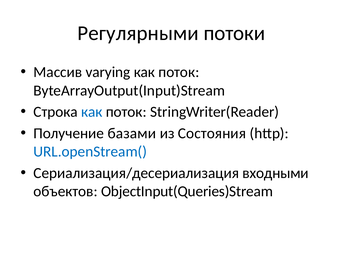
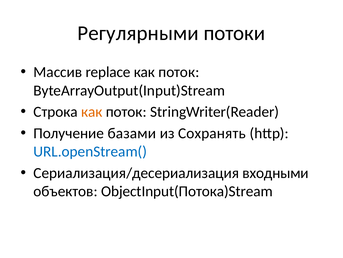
varying: varying -> replace (108, 72)
как colour: blue -> orange (92, 112)
Состояния: Состояния -> Сохранять (212, 133)
ObjectInput(Queries)Stream: ObjectInput(Queries)Stream -> ObjectInput(Потока)Stream (187, 191)
